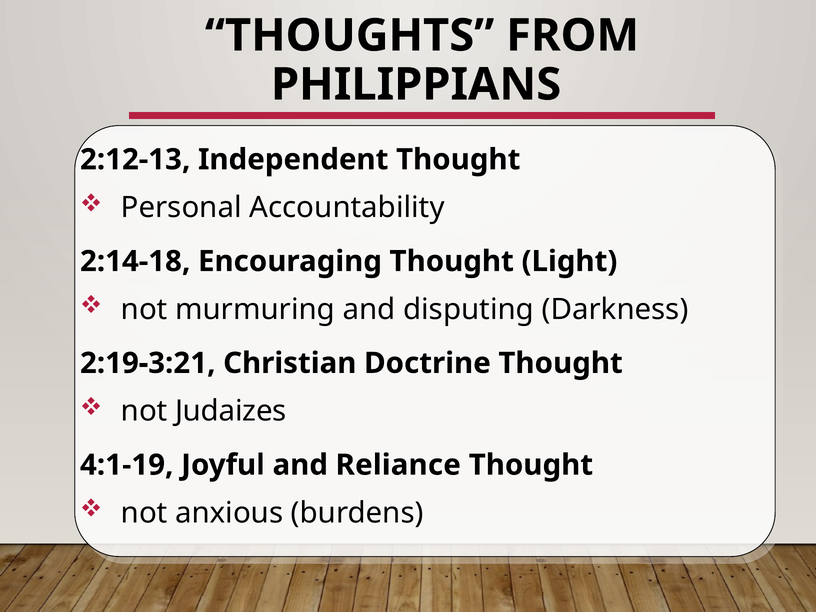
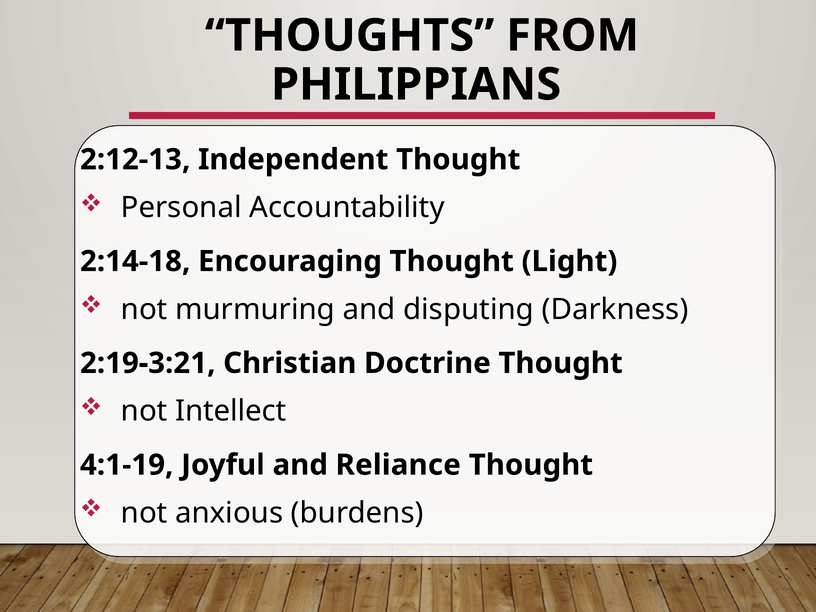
Judaizes: Judaizes -> Intellect (231, 411)
